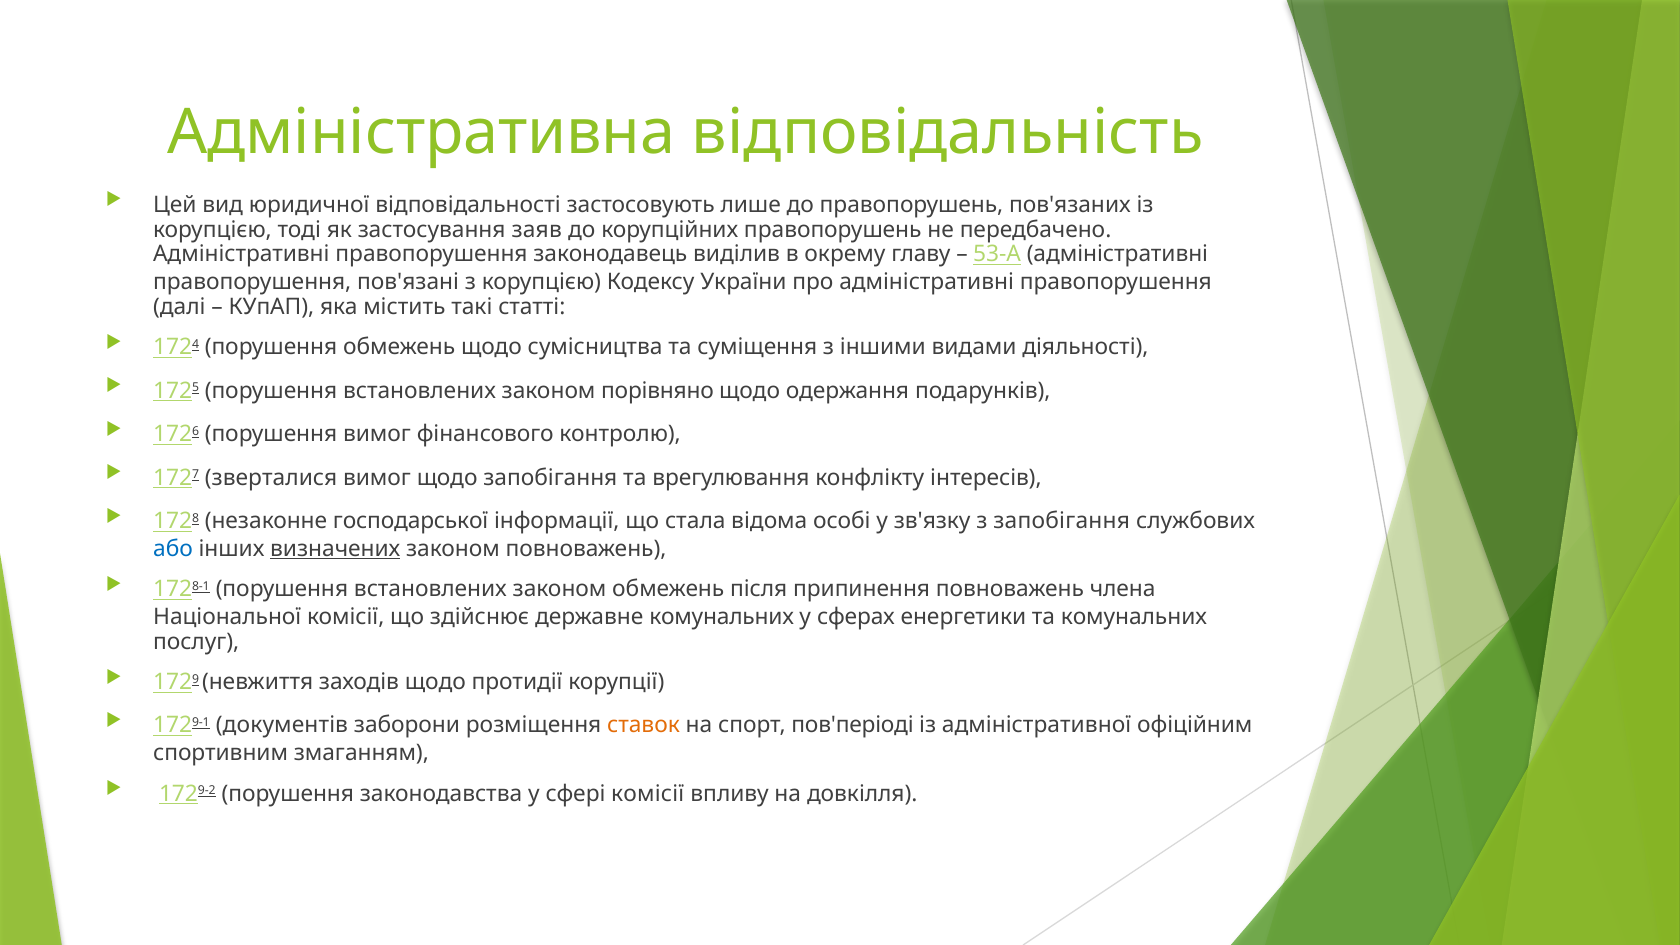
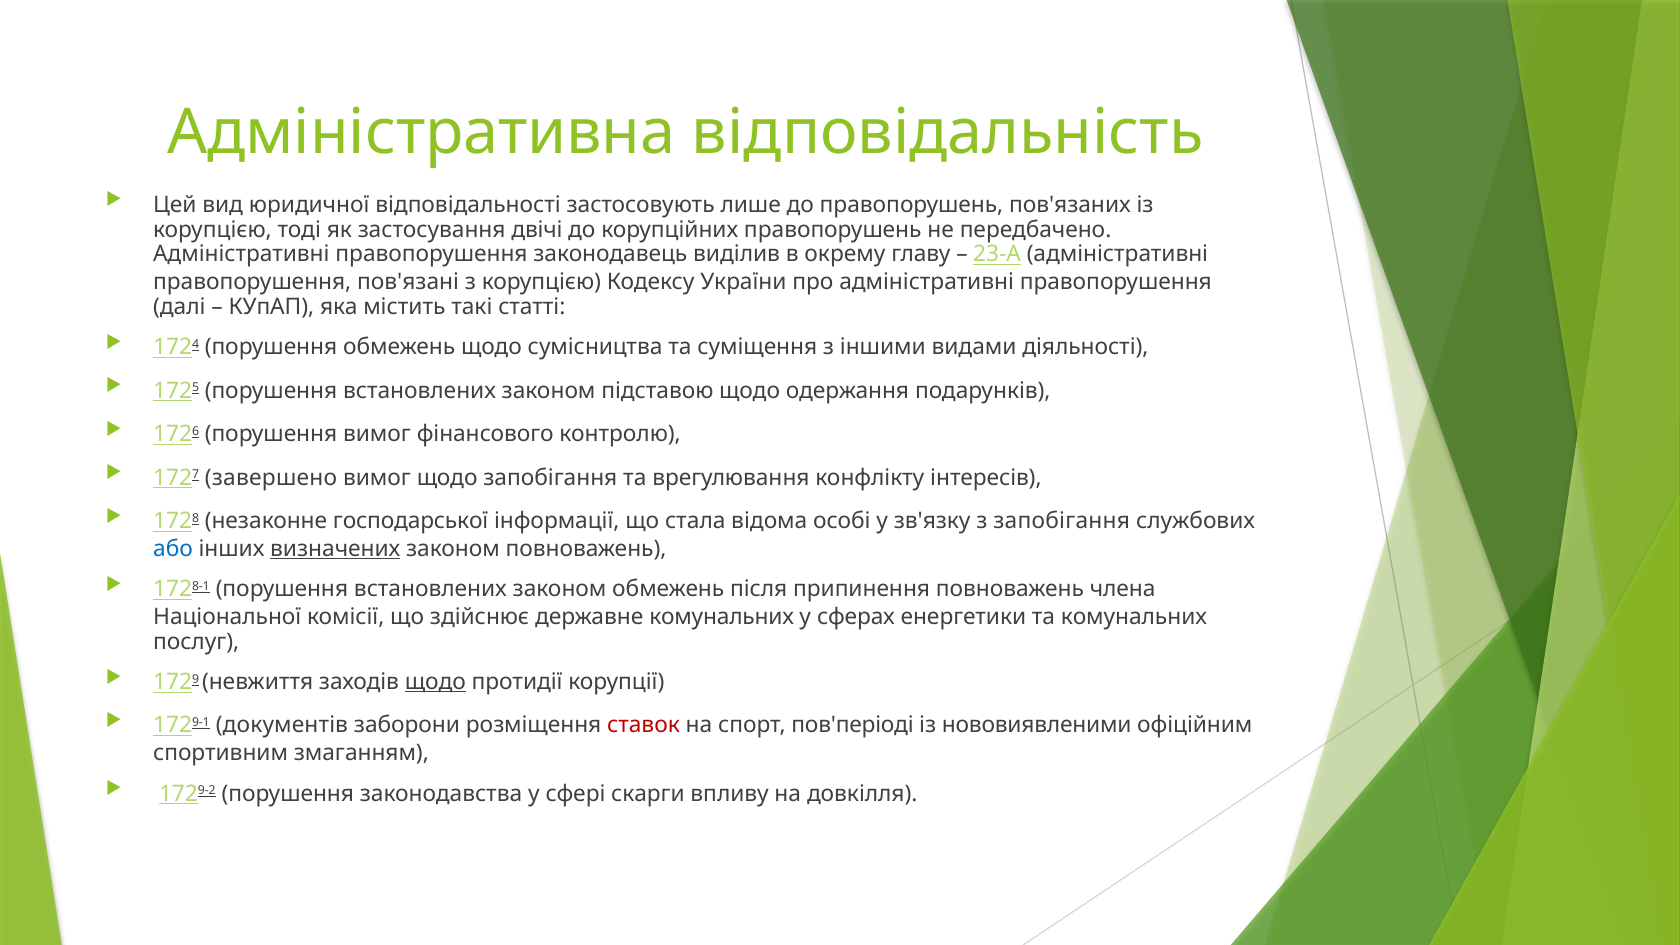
заяв: заяв -> двічі (537, 230)
53-А: 53-А -> 23-А (997, 254)
порівняно: порівняно -> підставою (657, 391)
зверталися: зверталися -> завершено (271, 478)
щодо underline: none -> present (435, 682)
ставок colour: orange -> red (643, 725)
адміністративної: адміністративної -> нововиявленими (1037, 725)
сфері комісії: комісії -> скарги (648, 794)
